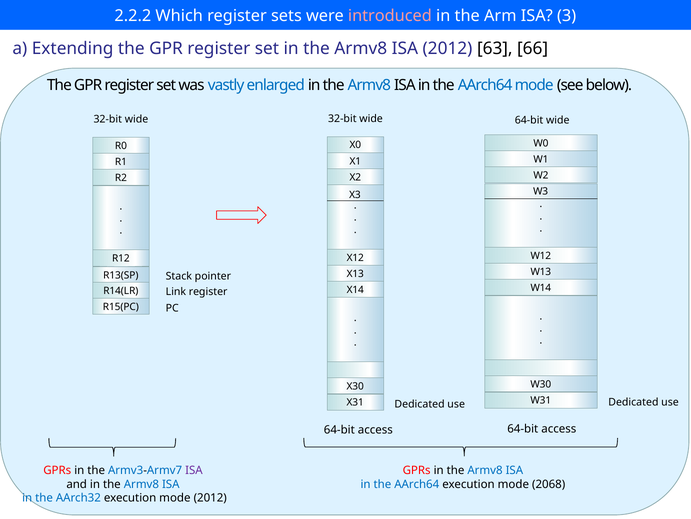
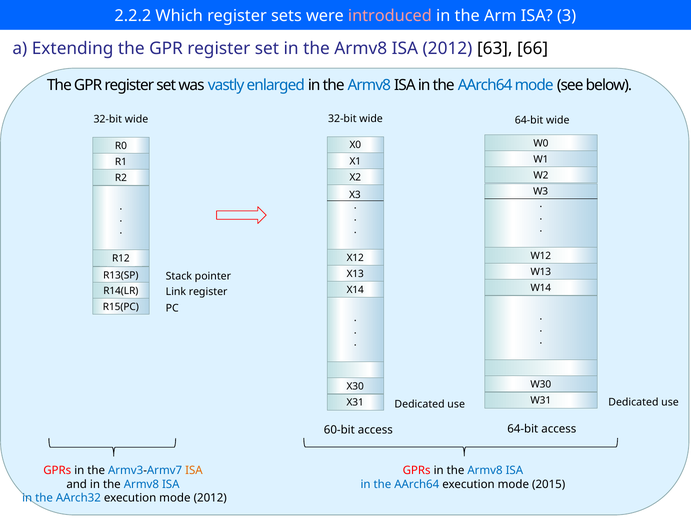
64-bit: 64-bit -> 60-bit (339, 429)
ISA colour: purple -> orange (194, 470)
2068: 2068 -> 2015 (549, 484)
